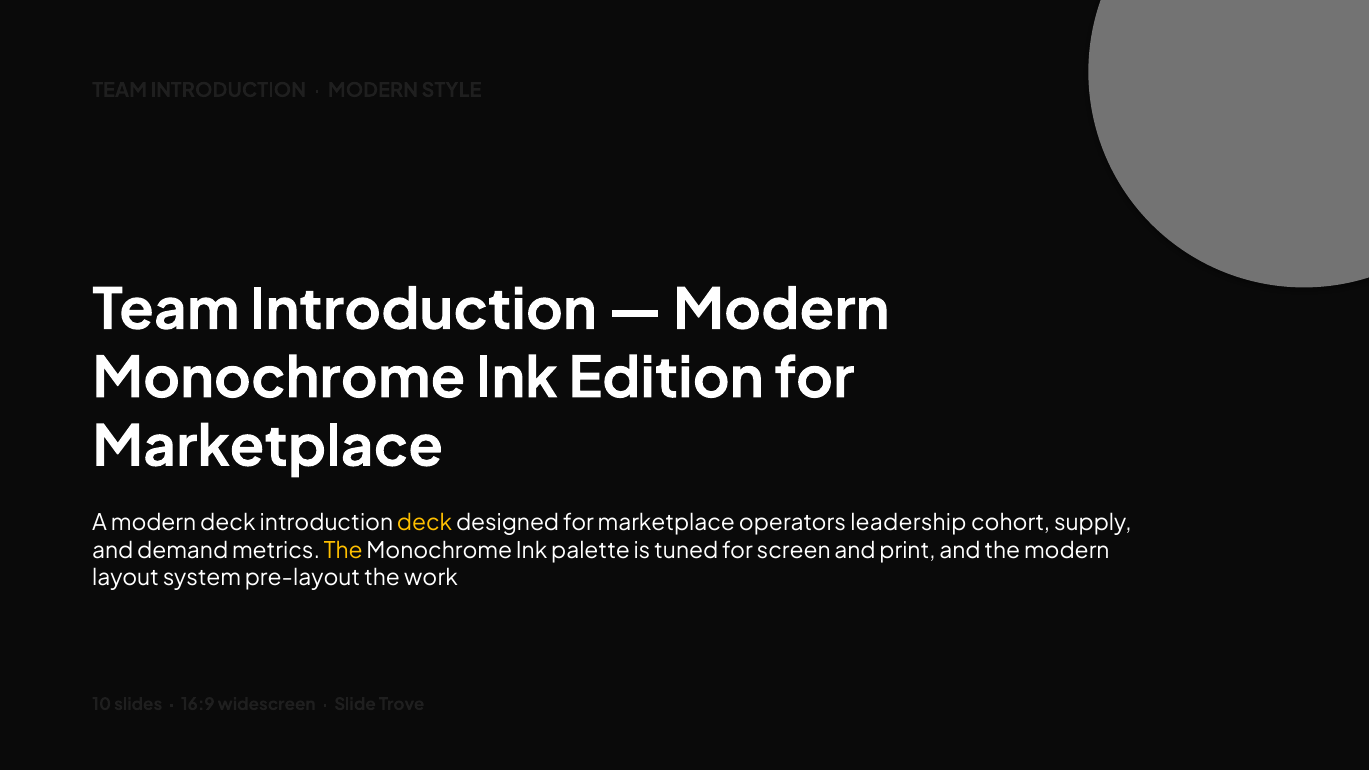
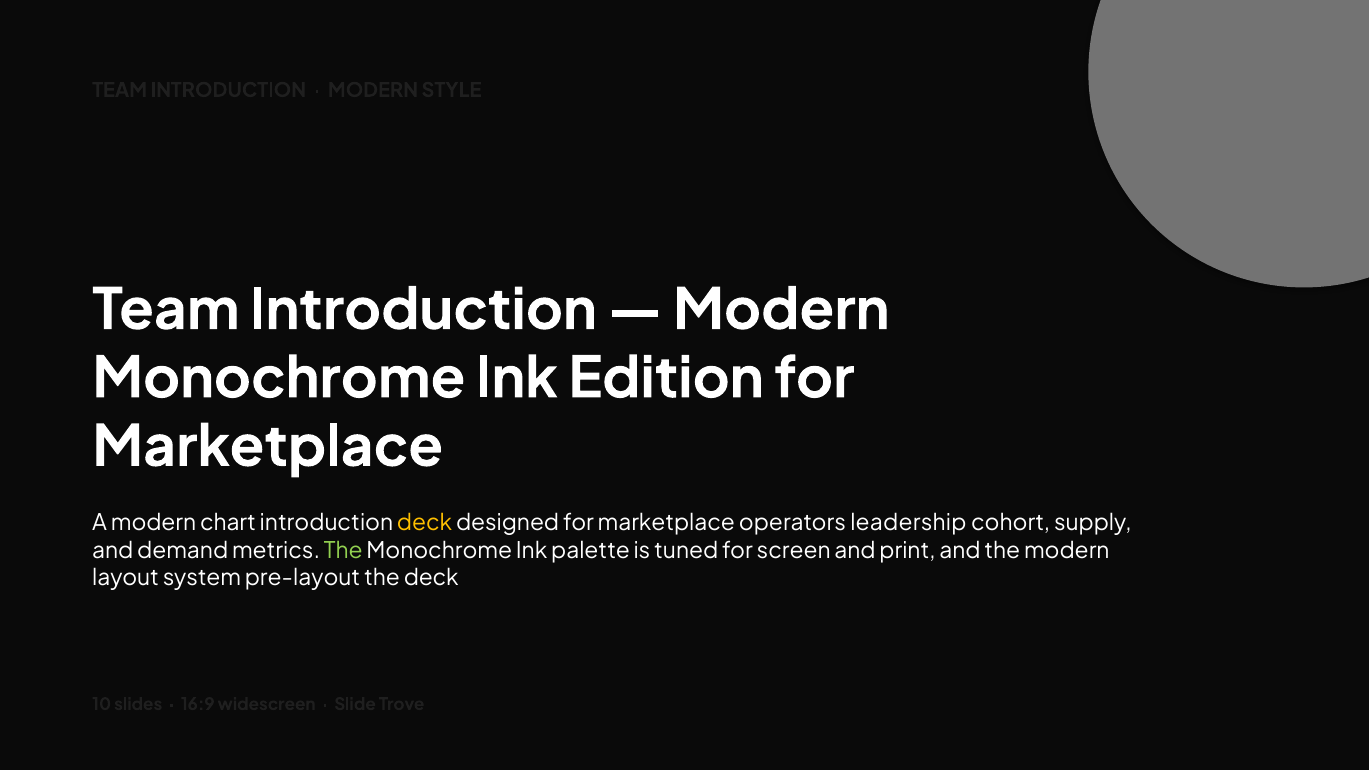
modern deck: deck -> chart (228, 523)
The colour: yellow -> light green (343, 551)
the work: work -> deck (431, 578)
